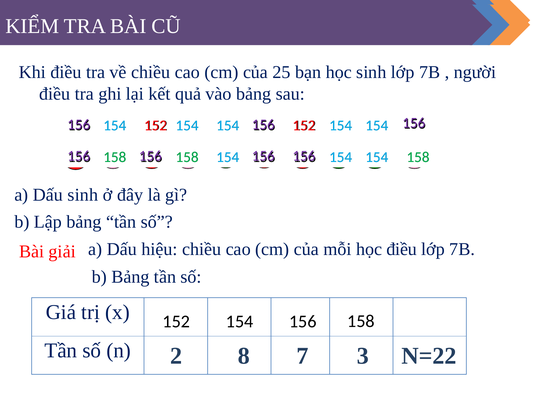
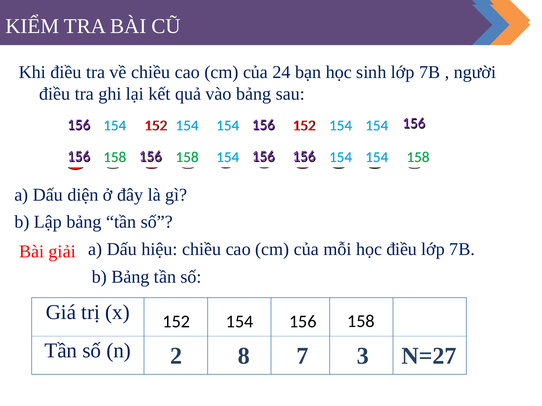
25: 25 -> 24 (282, 72)
Dấu sinh: sinh -> diện (83, 195)
N=22: N=22 -> N=27 (429, 356)
